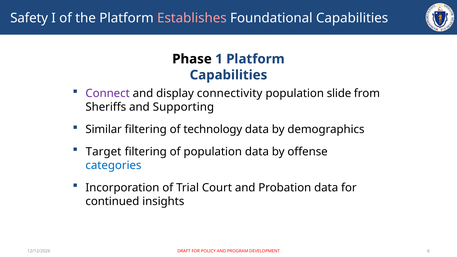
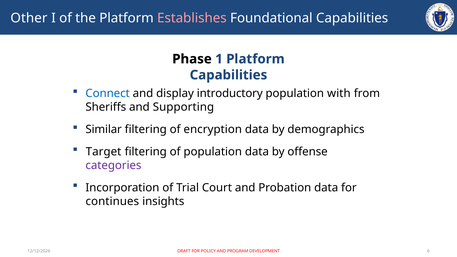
Safety: Safety -> Other (29, 18)
Connect colour: purple -> blue (108, 94)
connectivity: connectivity -> introductory (230, 94)
slide: slide -> with (339, 94)
technology: technology -> encryption (213, 130)
categories colour: blue -> purple (113, 166)
continued: continued -> continues (112, 201)
